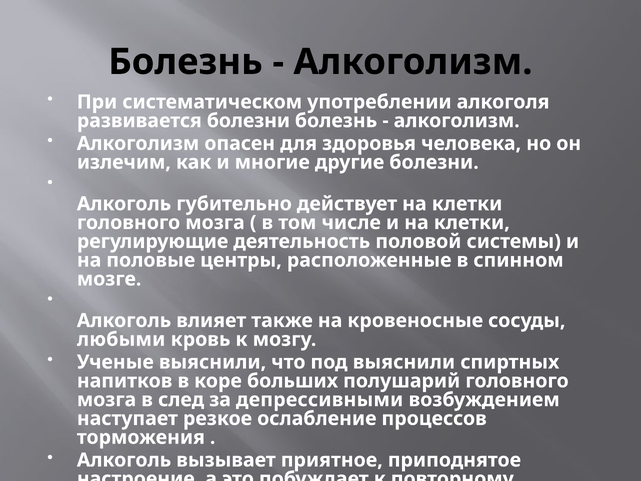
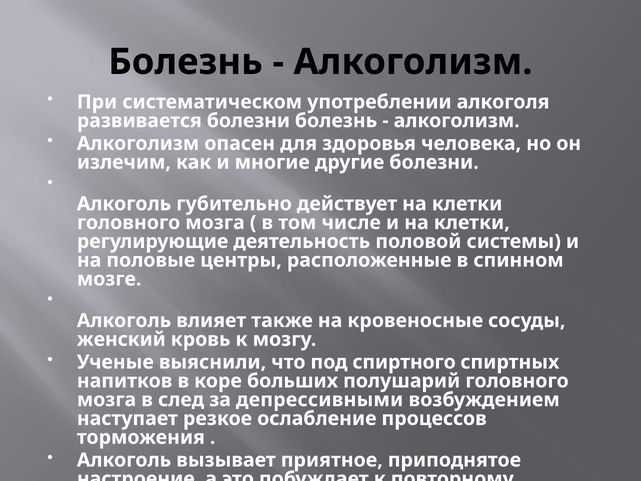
любыми: любыми -> женский (121, 339)
под выяснили: выяснили -> спиртного (404, 362)
